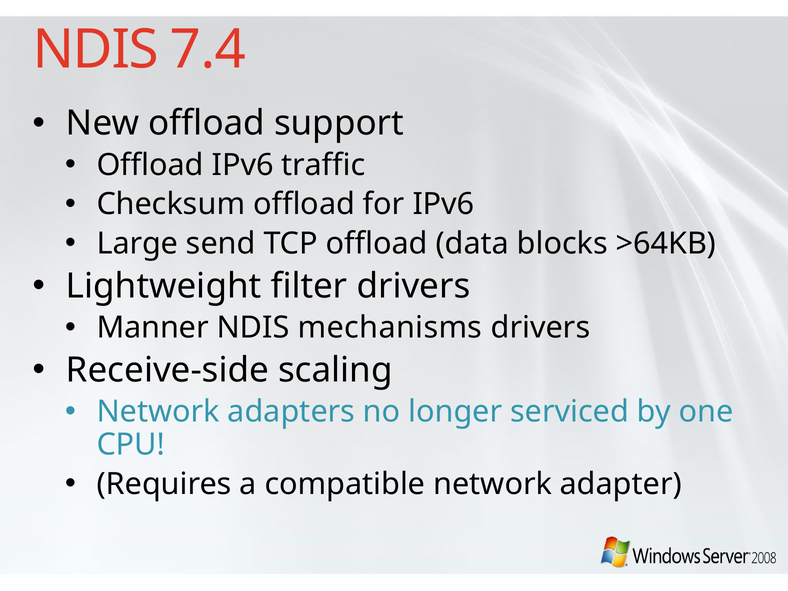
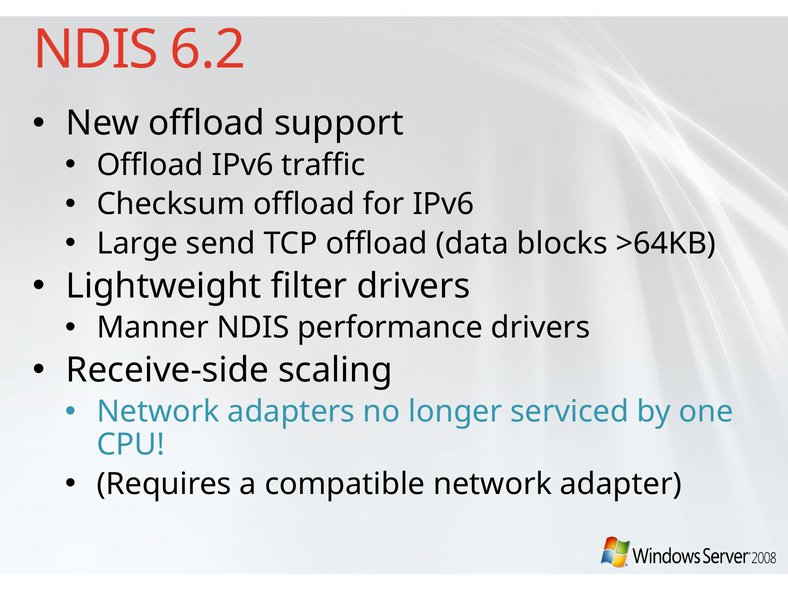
7.4: 7.4 -> 6.2 (208, 50)
mechanisms: mechanisms -> performance (390, 328)
